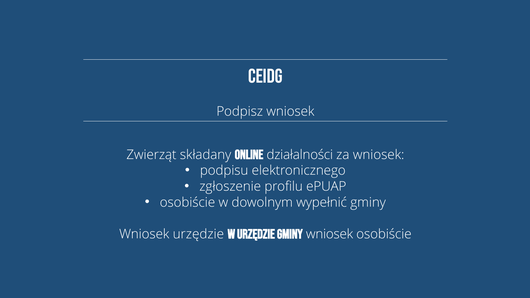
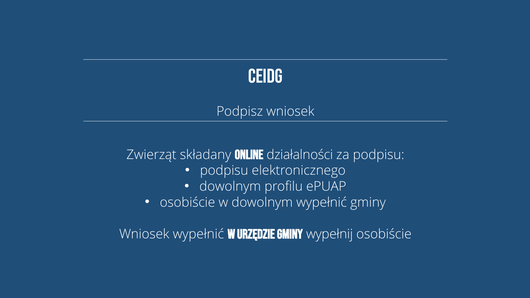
za wniosek: wniosek -> podpisu (379, 155)
zgłoszenie: zgłoszenie -> dowolnym (230, 187)
Wniosek urzędzie: urzędzie -> wypełnić (198, 234)
urzędzie gminy wniosek: wniosek -> wypełnij (330, 234)
